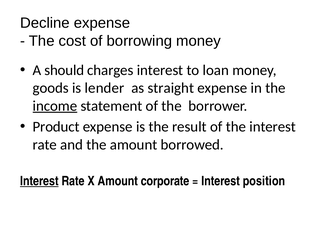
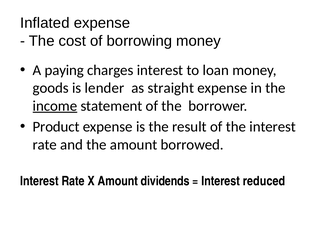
Decline: Decline -> Inflated (45, 23)
should: should -> paying (64, 70)
Interest underline: present -> none (39, 181)
corporate: corporate -> dividends (165, 181)
position: position -> reduced (264, 181)
